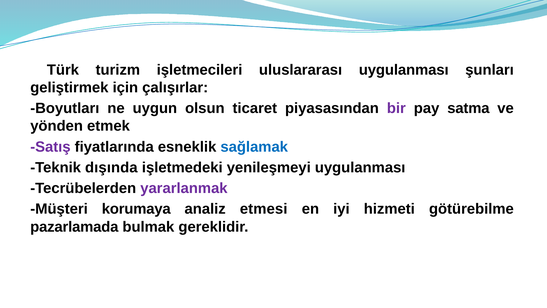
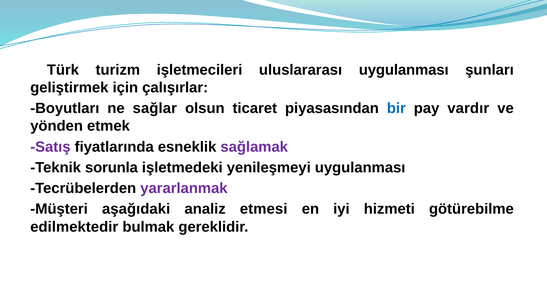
uygun: uygun -> sağlar (155, 108)
bir colour: purple -> blue (396, 108)
satma: satma -> vardır (468, 108)
sağlamak colour: blue -> purple (254, 147)
dışında: dışında -> sorunla (111, 167)
korumaya: korumaya -> aşağıdaki (136, 209)
pazarlamada: pazarlamada -> edilmektedir (74, 227)
